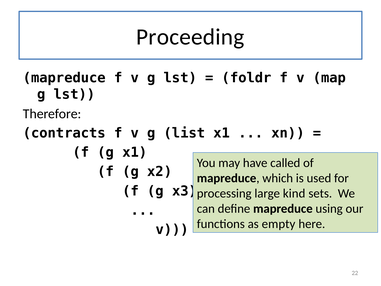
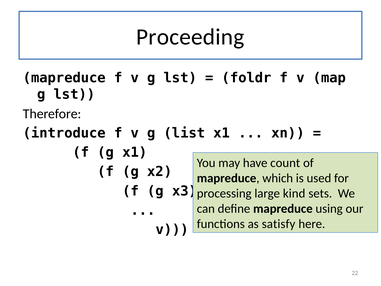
contracts: contracts -> introduce (64, 133)
called: called -> count (285, 163)
empty: empty -> satisfy (279, 224)
